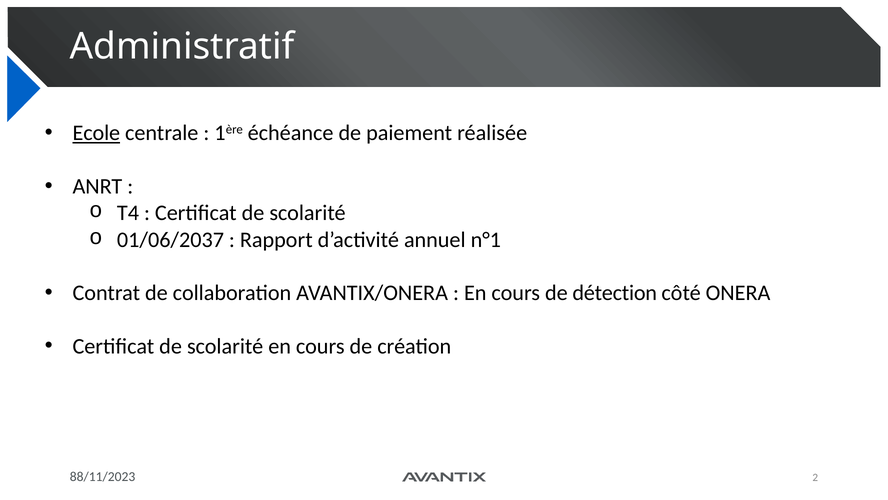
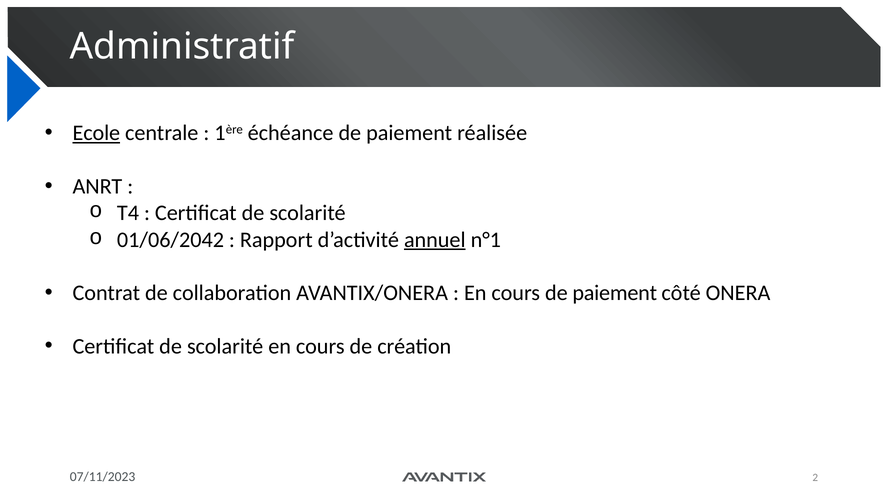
01/06/2037: 01/06/2037 -> 01/06/2042 (170, 239)
annuel underline: none -> present (435, 239)
cours de détection: détection -> paiement (615, 293)
88/11/2023: 88/11/2023 -> 07/11/2023 (103, 476)
